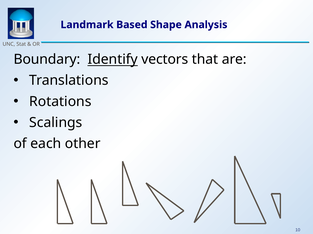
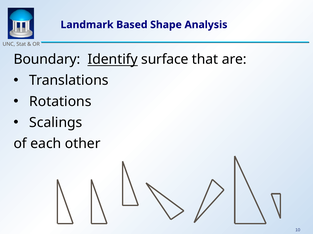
vectors: vectors -> surface (165, 60)
